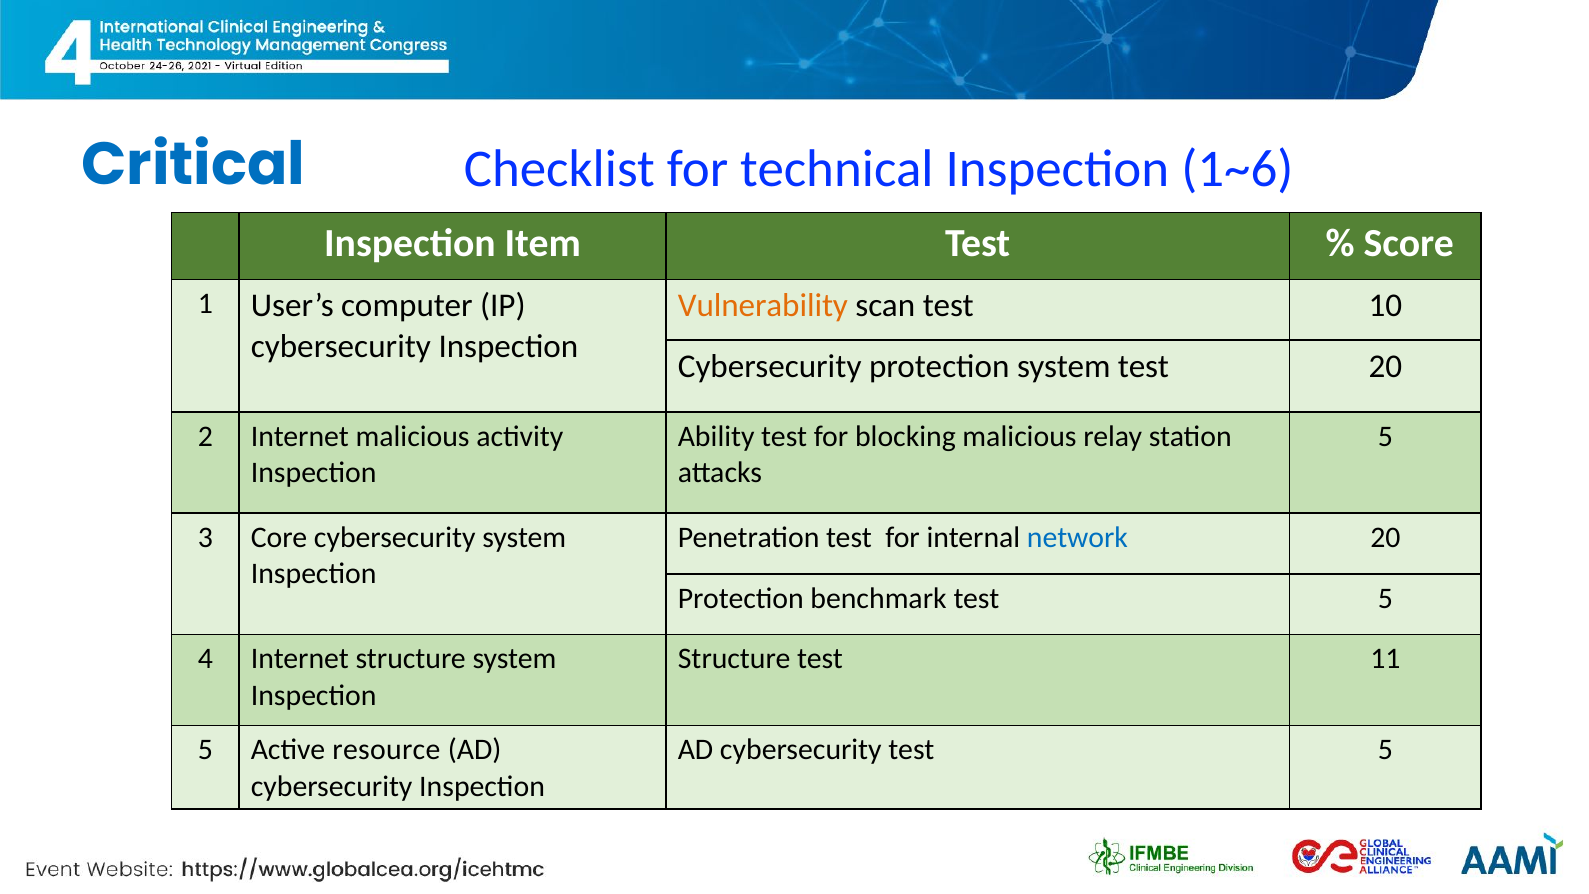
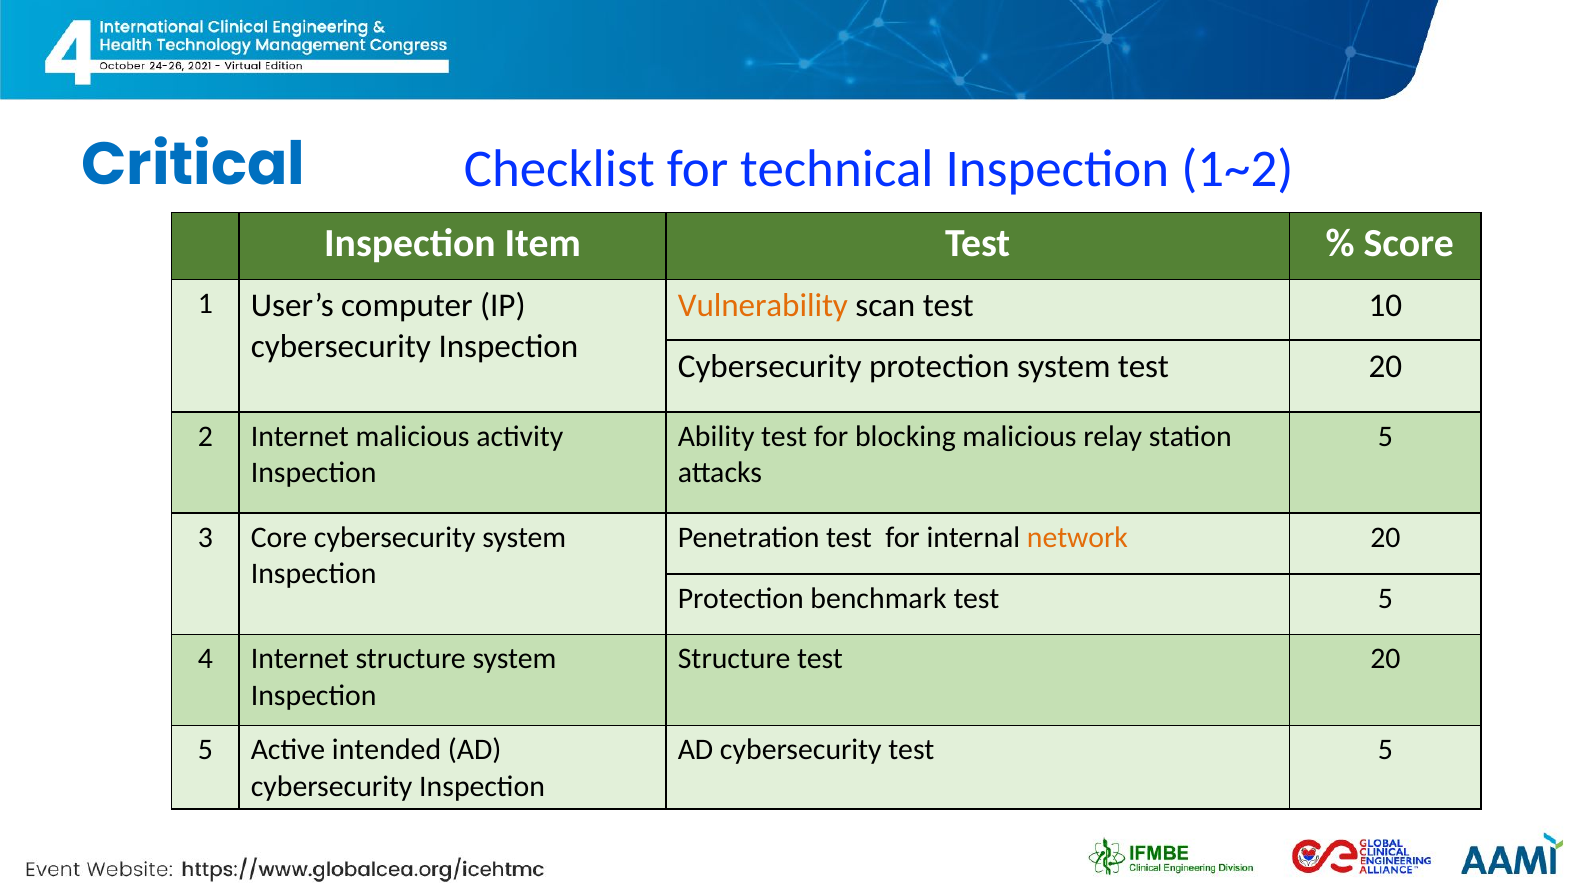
1~6: 1~6 -> 1~2 (1237, 169)
network colour: blue -> orange (1077, 537)
Structure test 11: 11 -> 20 (1385, 659)
resource: resource -> intended (387, 750)
